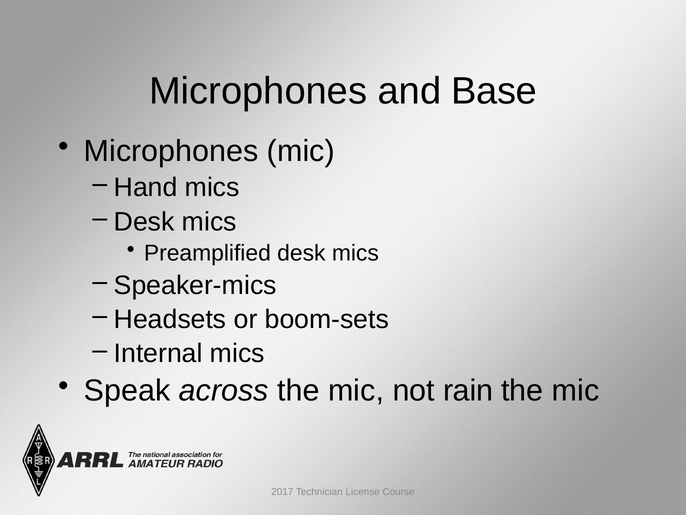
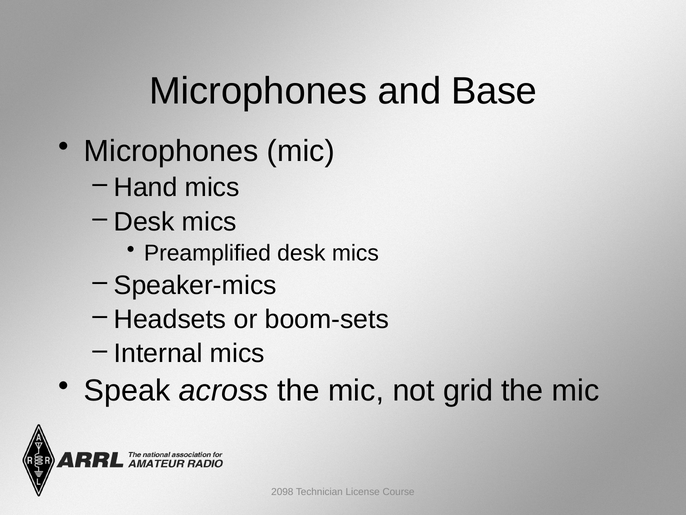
rain: rain -> grid (468, 390)
2017: 2017 -> 2098 (282, 491)
